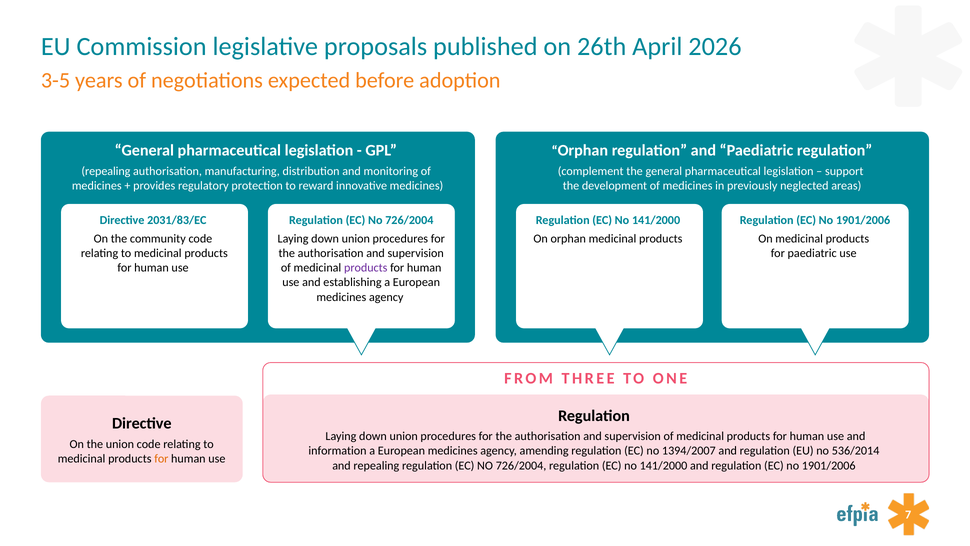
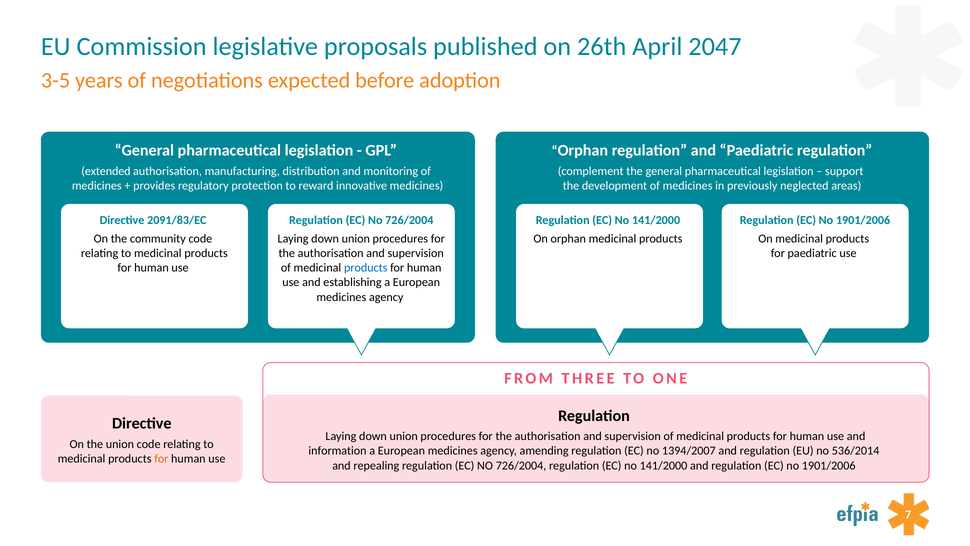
2026: 2026 -> 2047 (715, 47)
repealing: repealing -> extended (106, 171)
2031/83/EC: 2031/83/EC -> 2091/83/EC (177, 220)
products colour: purple -> blue (366, 268)
